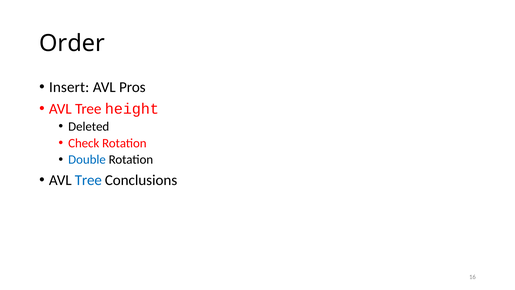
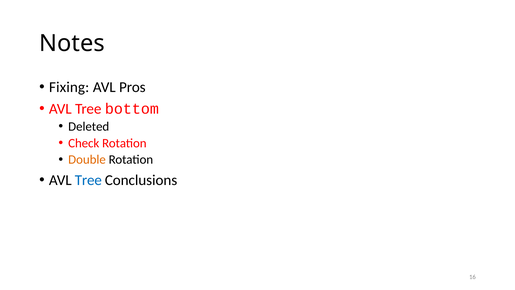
Order: Order -> Notes (72, 43)
Insert: Insert -> Fixing (69, 87)
height: height -> bottom (132, 109)
Double colour: blue -> orange (87, 160)
